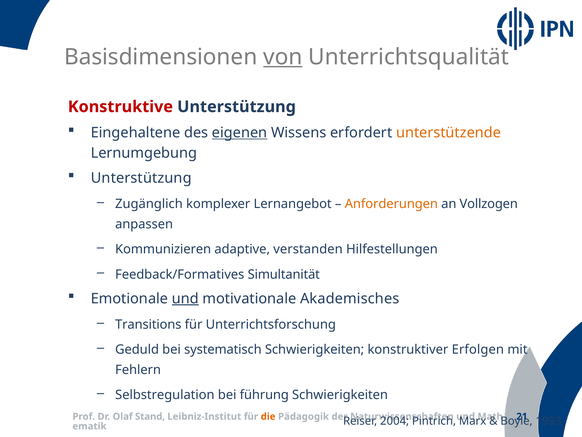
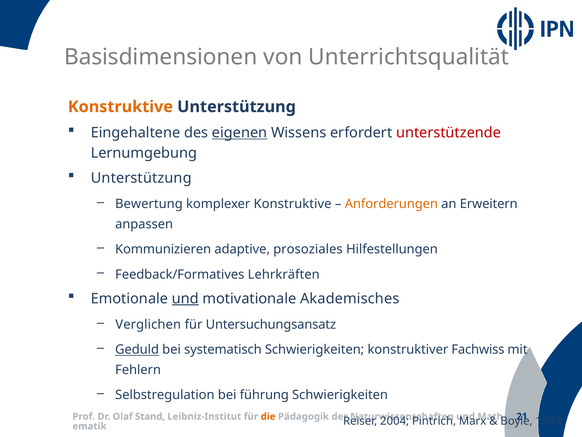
von underline: present -> none (283, 57)
Konstruktive colour: red -> orange (120, 107)
unterstützende colour: orange -> red (449, 133)
Zugänglich: Zugänglich -> Bewertung (149, 204)
komplexer Lernangebot: Lernangebot -> Konstruktive (293, 204)
Vollzogen: Vollzogen -> Erweitern (489, 204)
verstanden: verstanden -> prosoziales (308, 249)
Simultanität: Simultanität -> Lehrkräften (284, 274)
Transitions: Transitions -> Verglichen (148, 324)
Unterrichtsforschung: Unterrichtsforschung -> Untersuchungsansatz (271, 324)
Geduld underline: none -> present (137, 349)
Erfolgen: Erfolgen -> Fachwiss (478, 349)
